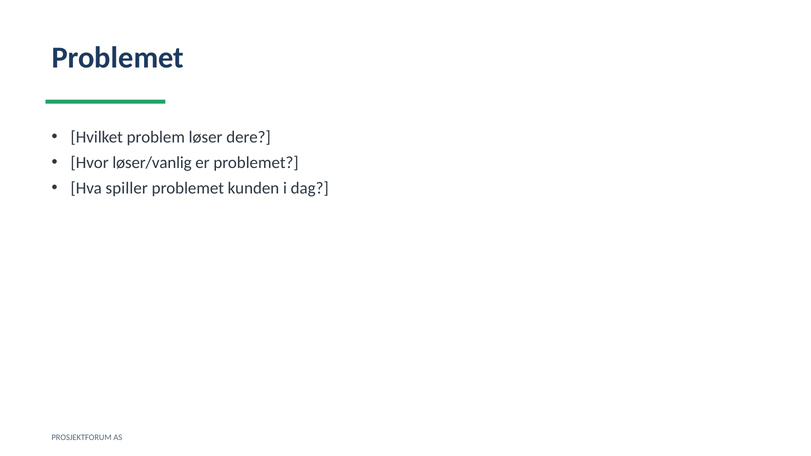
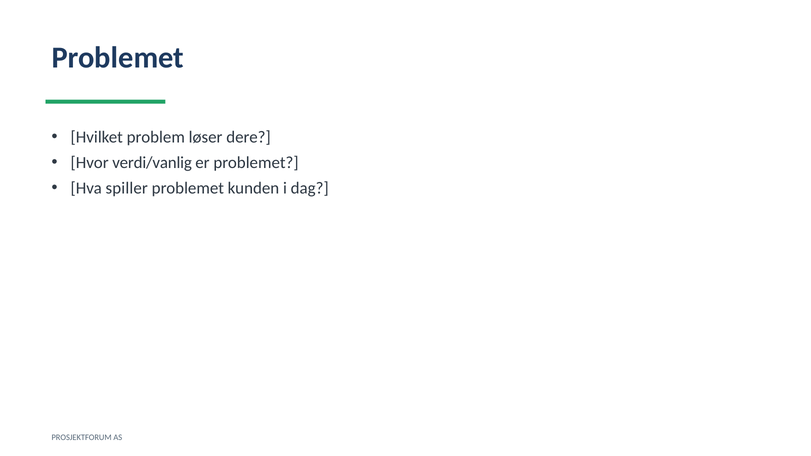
løser/vanlig: løser/vanlig -> verdi/vanlig (152, 163)
